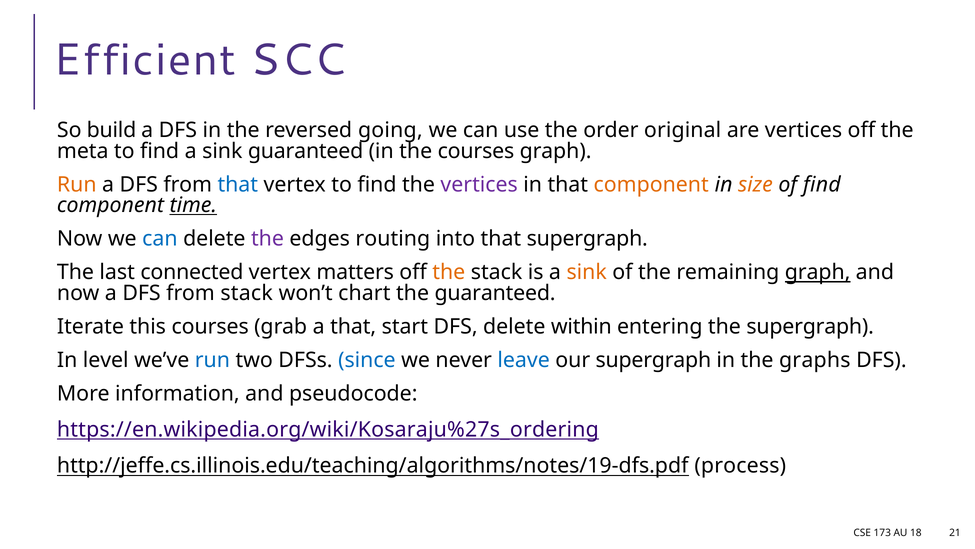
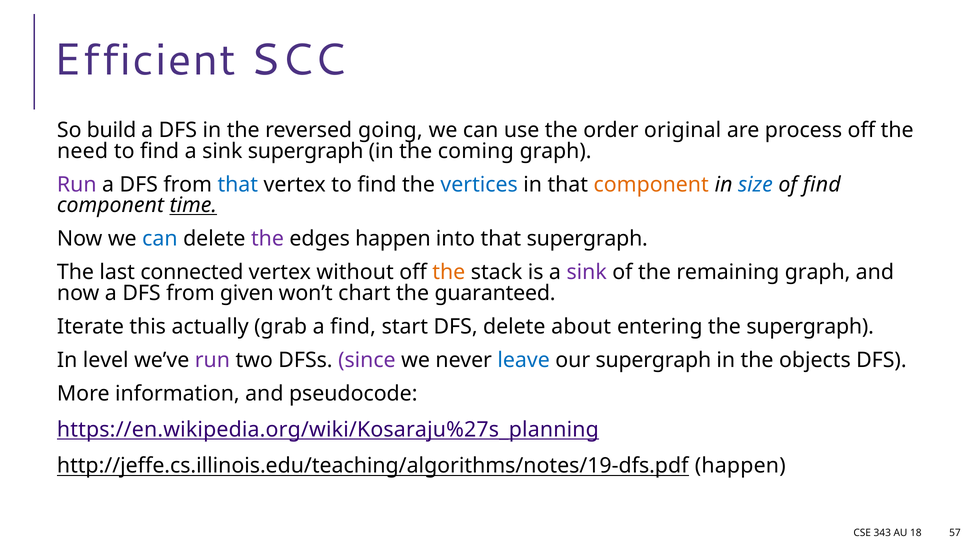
are vertices: vertices -> process (803, 130)
meta: meta -> need (83, 151)
sink guaranteed: guaranteed -> supergraph (306, 151)
the courses: courses -> coming (476, 151)
Run colour: orange -> purple (77, 184)
vertices colour: purple -> blue (479, 184)
size colour: orange -> blue (755, 184)
edges routing: routing -> happen (393, 239)
matters: matters -> without (355, 272)
sink colour: orange -> purple (587, 272)
graph underline: present -> none (818, 272)
from stack: stack -> given (247, 293)
this courses: courses -> actually (210, 326)
a that: that -> find (353, 326)
within: within -> about (581, 326)
run colour: blue -> purple (212, 360)
since colour: blue -> purple (367, 360)
graphs: graphs -> objects (815, 360)
https://en.wikipedia.org/wiki/Kosaraju%27s_ordering: https://en.wikipedia.org/wiki/Kosaraju%27s_ordering -> https://en.wikipedia.org/wiki/Kosaraju%27s_planning (328, 429)
http://jeffe.cs.illinois.edu/teaching/algorithms/notes/19-dfs.pdf process: process -> happen (740, 465)
173: 173 -> 343 (882, 532)
21: 21 -> 57 (955, 532)
